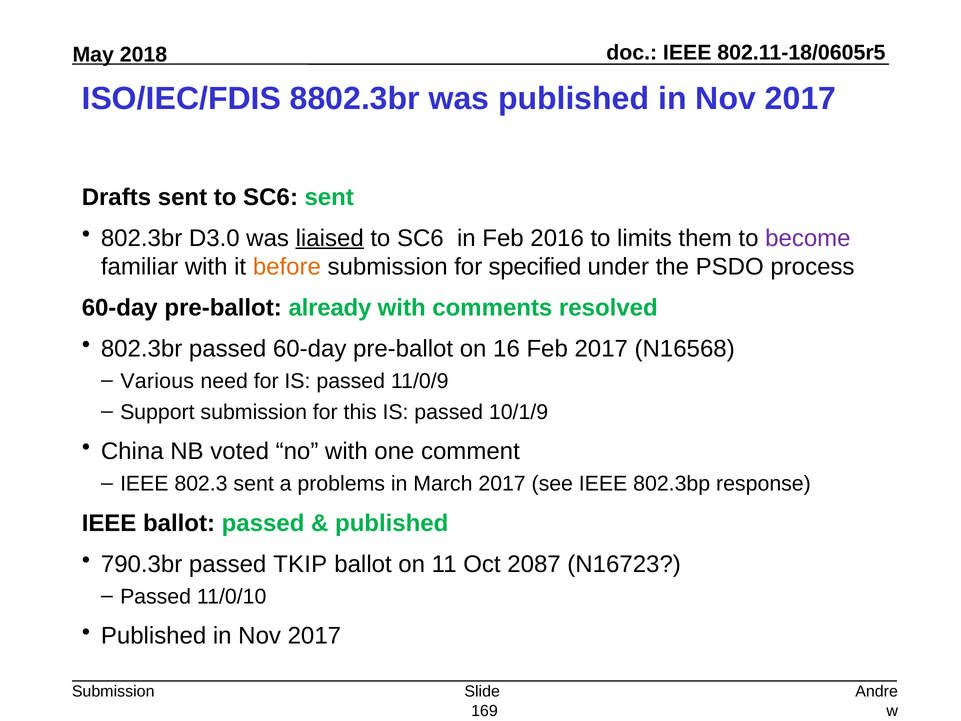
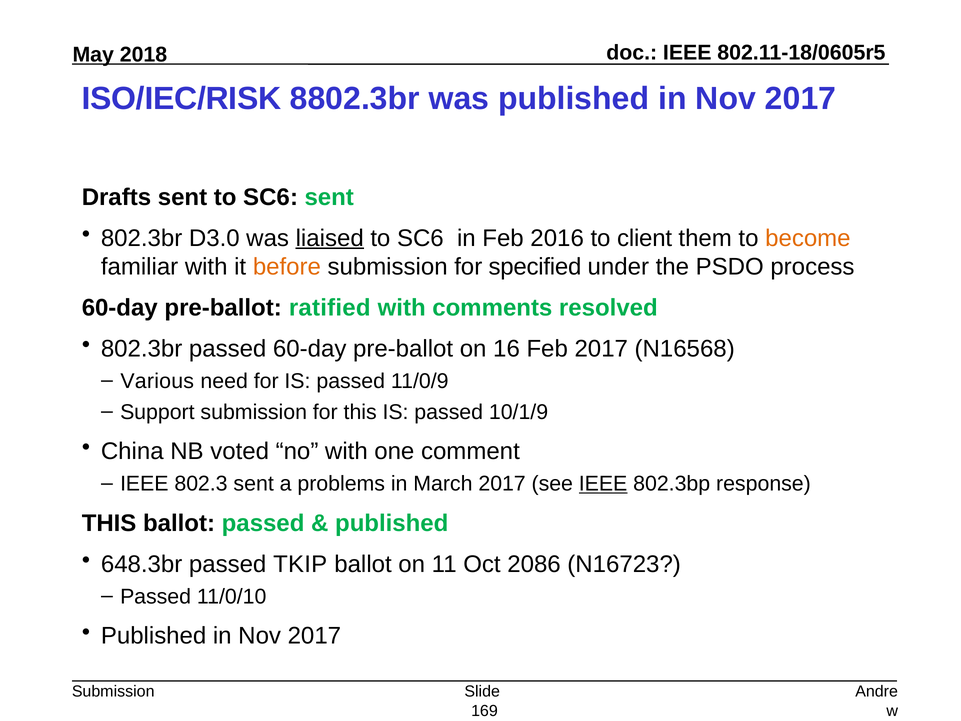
ISO/IEC/FDIS: ISO/IEC/FDIS -> ISO/IEC/RISK (182, 98)
limits: limits -> client (645, 238)
become colour: purple -> orange (808, 238)
already: already -> ratified (330, 308)
IEEE underline: none -> present (603, 484)
IEEE: IEEE -> THIS (109, 523)
790.3br: 790.3br -> 648.3br (142, 564)
2087: 2087 -> 2086 (534, 564)
